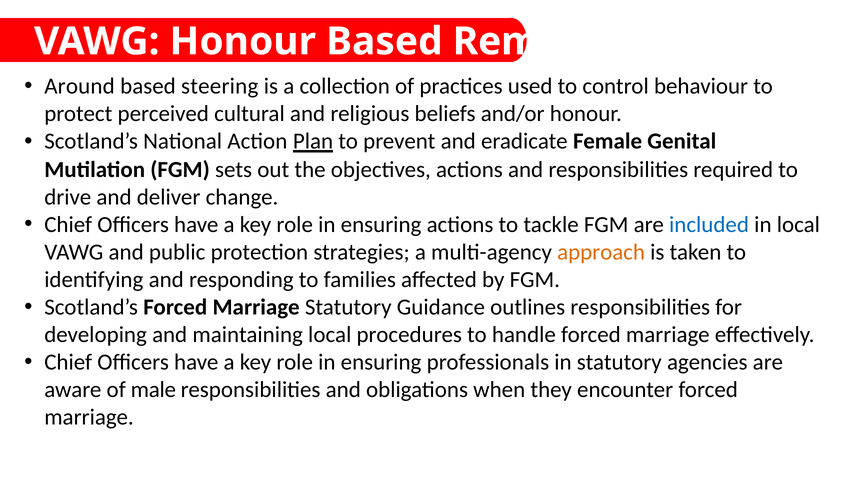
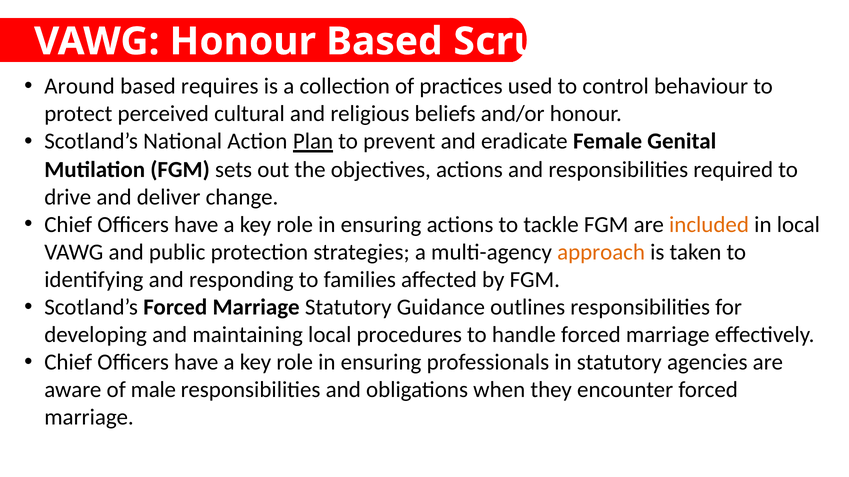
Remains: Remains -> Scrutiny (535, 42)
steering: steering -> requires (220, 86)
included colour: blue -> orange (709, 225)
